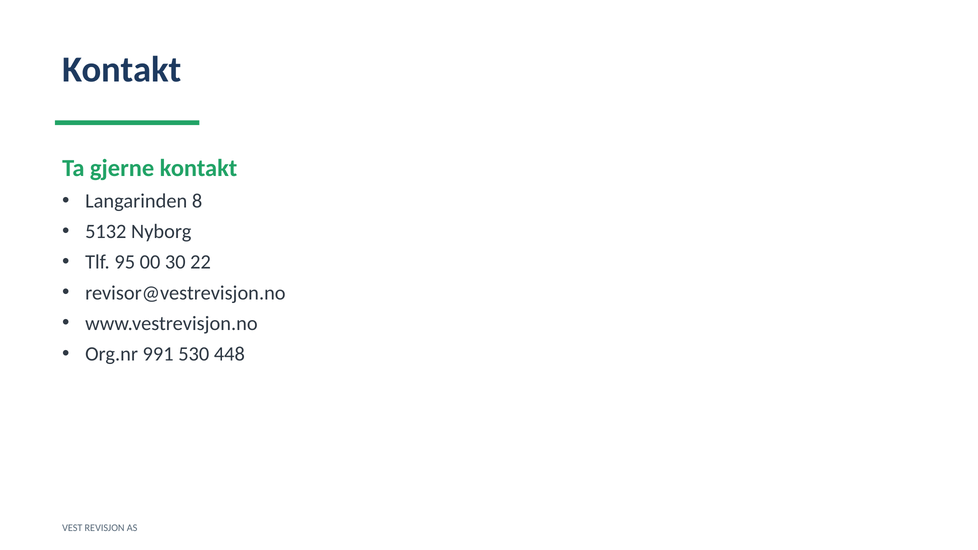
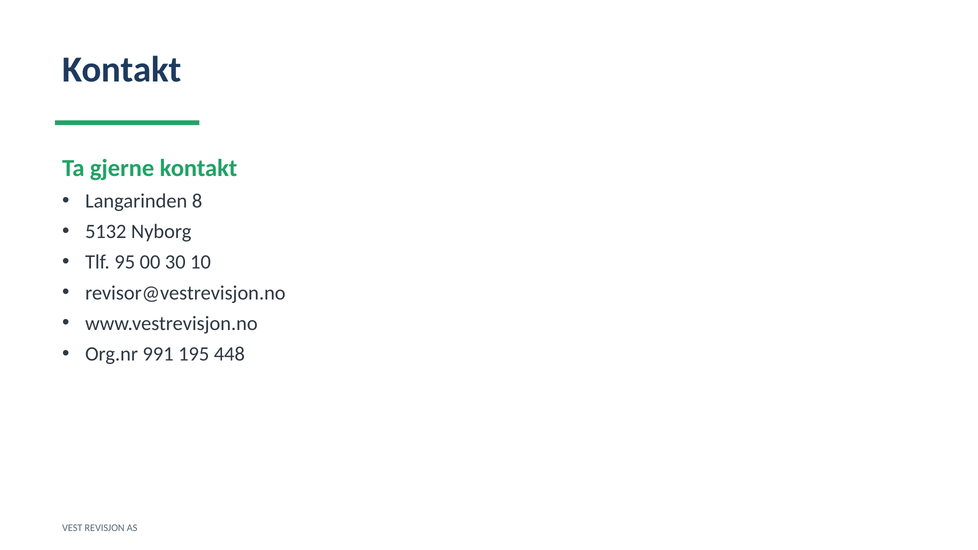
22: 22 -> 10 (201, 262)
530: 530 -> 195 (194, 354)
